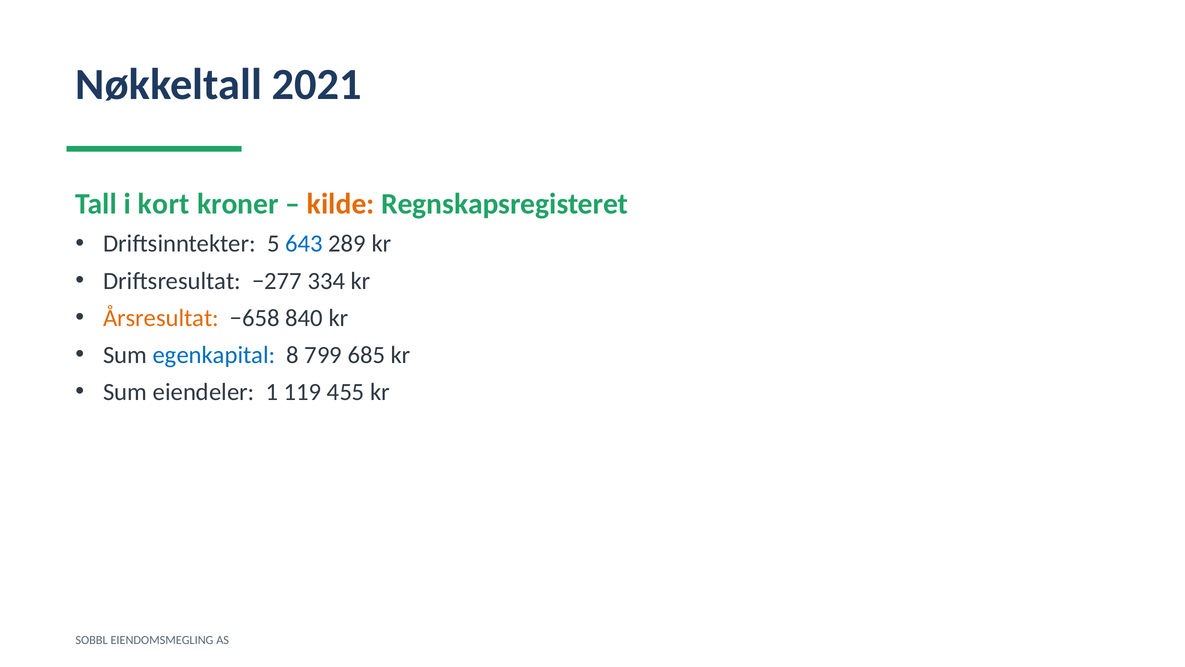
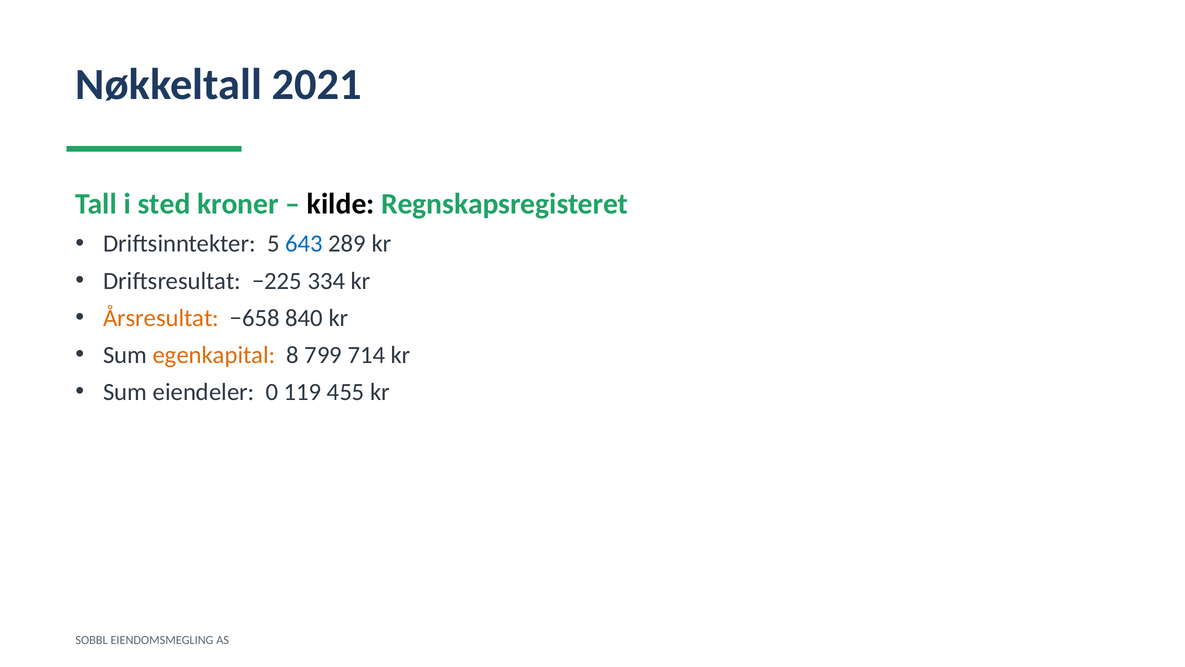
kort: kort -> sted (164, 204)
kilde colour: orange -> black (341, 204)
−277: −277 -> −225 (277, 281)
egenkapital colour: blue -> orange (214, 355)
685: 685 -> 714 (366, 355)
1: 1 -> 0 (272, 392)
